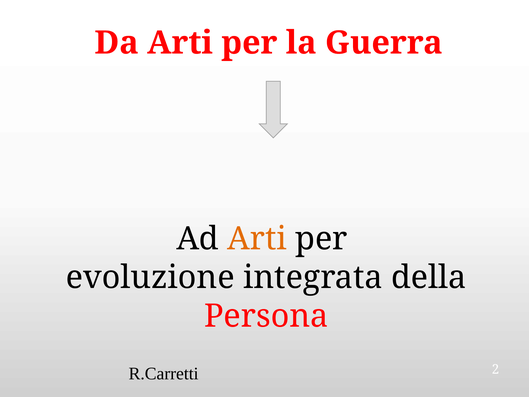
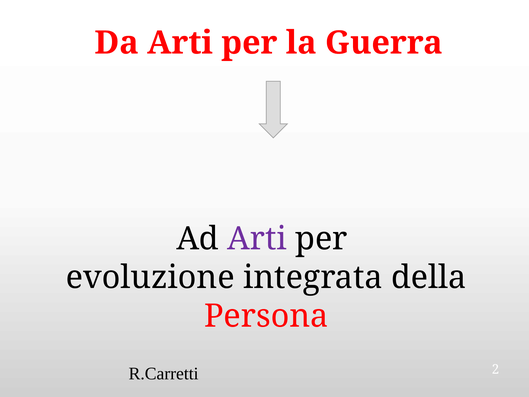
Arti colour: orange -> purple (257, 239)
